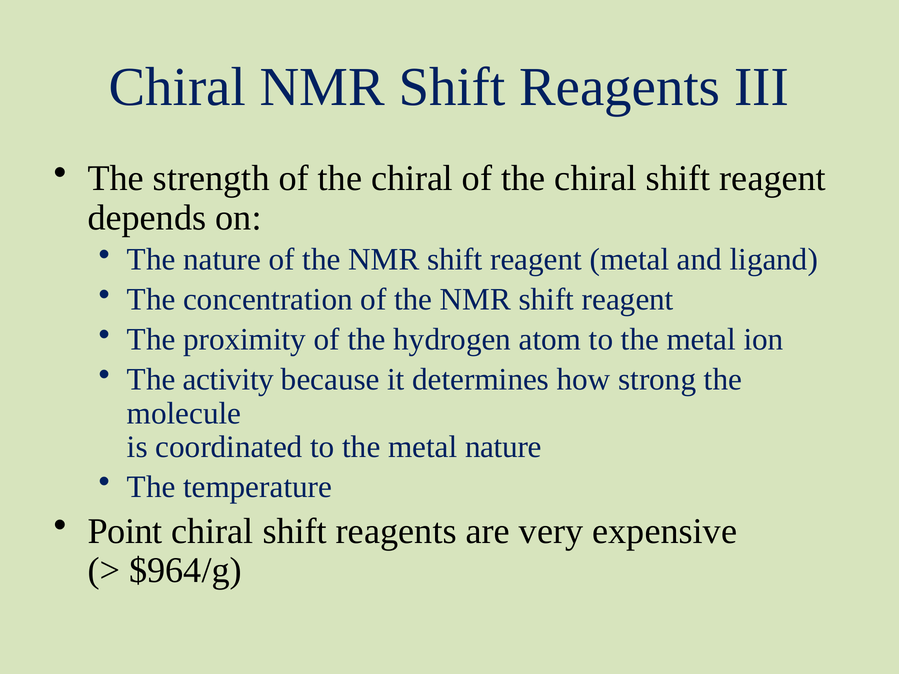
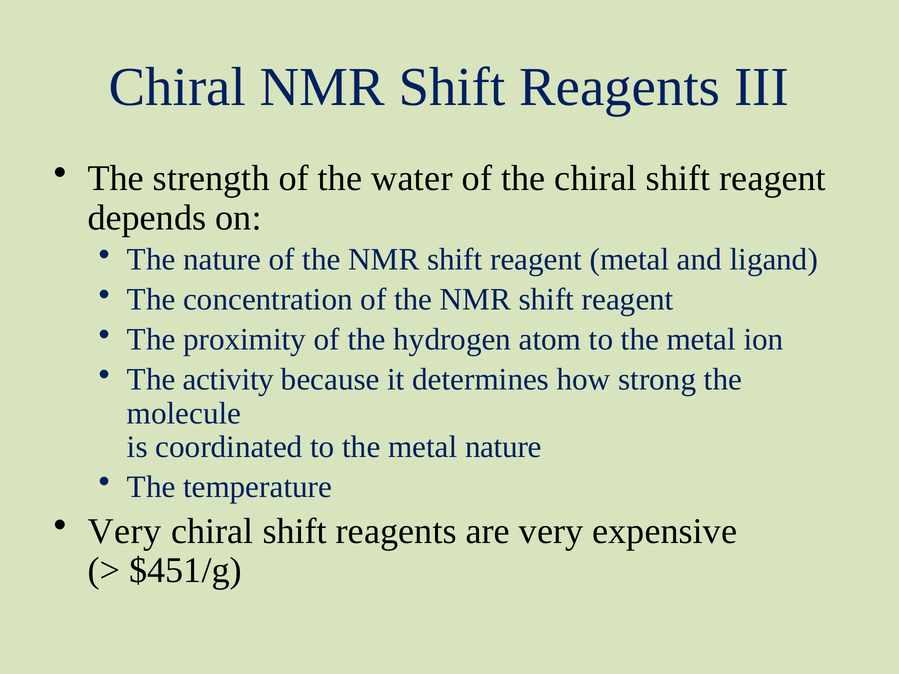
strength of the chiral: chiral -> water (412, 179)
Point: Point -> Very (125, 531)
$964/g: $964/g -> $451/g (185, 570)
